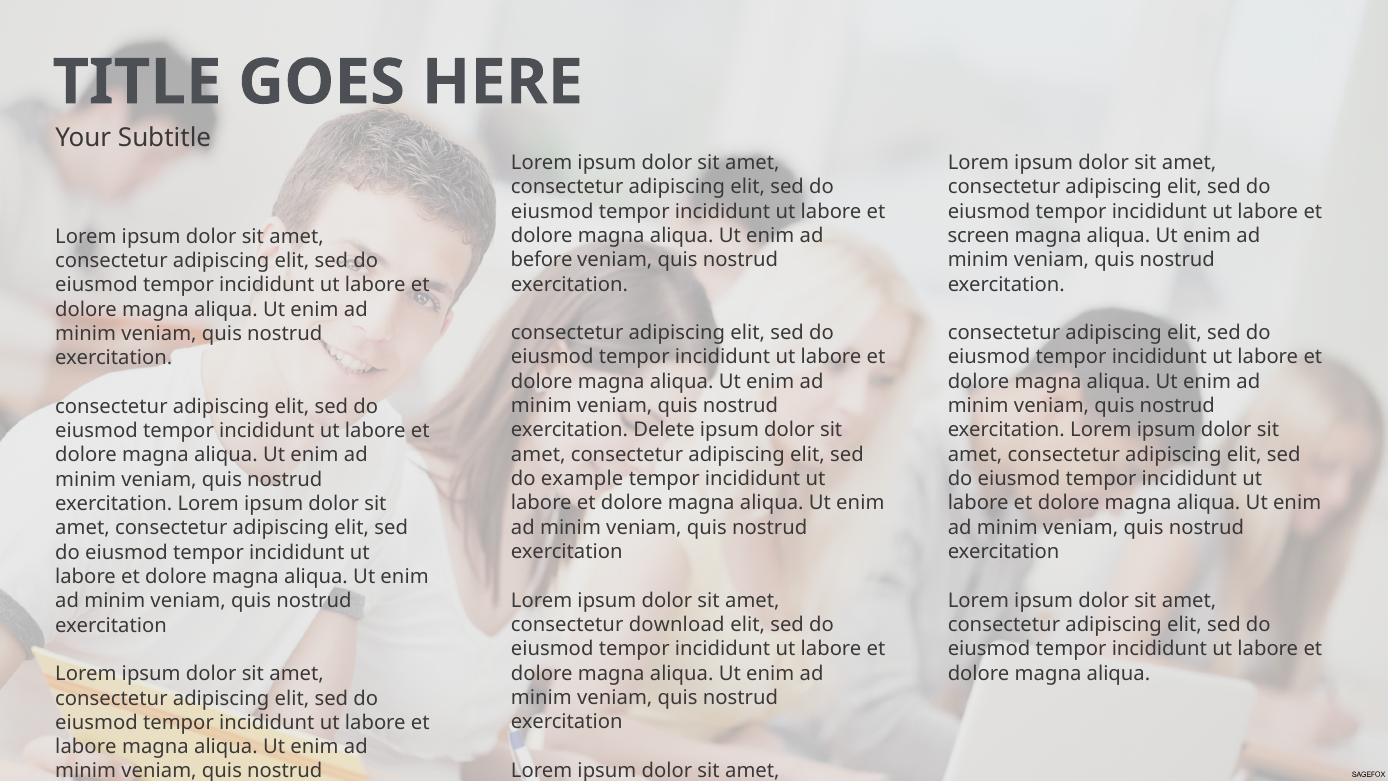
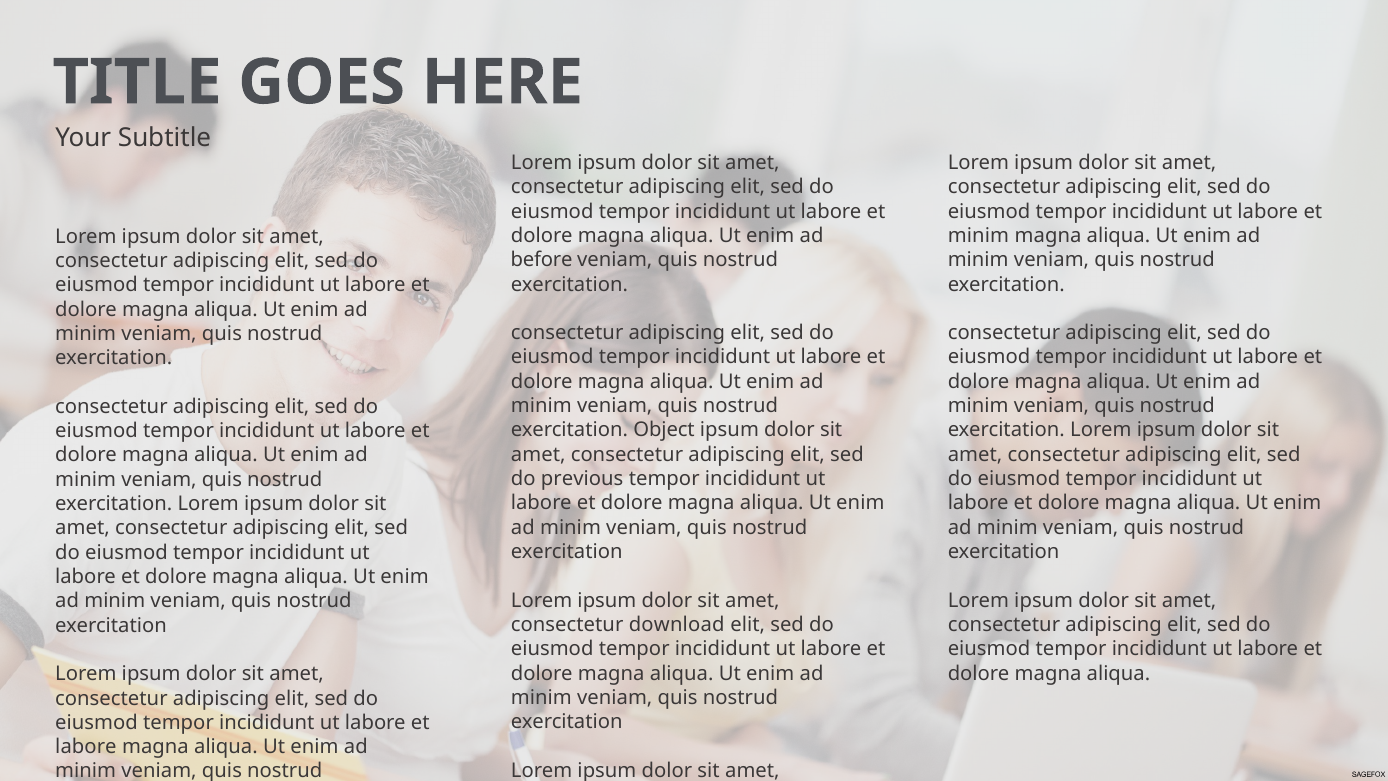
screen: screen -> minim (978, 236)
Delete: Delete -> Object (664, 430)
example: example -> previous (582, 479)
